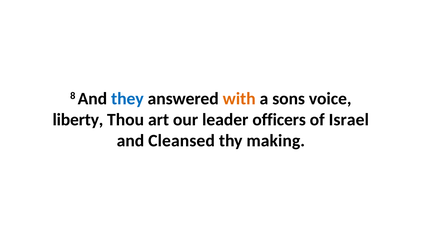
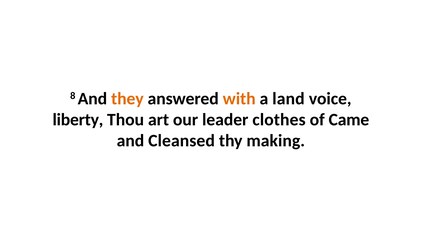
they colour: blue -> orange (127, 99)
sons: sons -> land (288, 99)
officers: officers -> clothes (279, 120)
Israel: Israel -> Came (349, 120)
